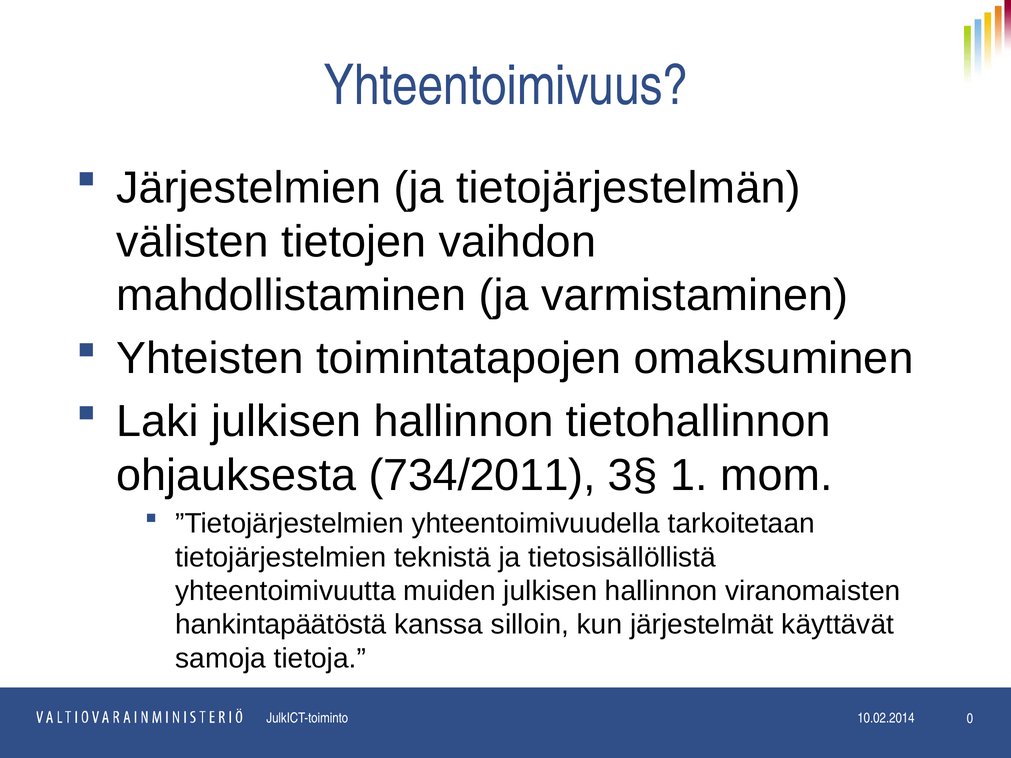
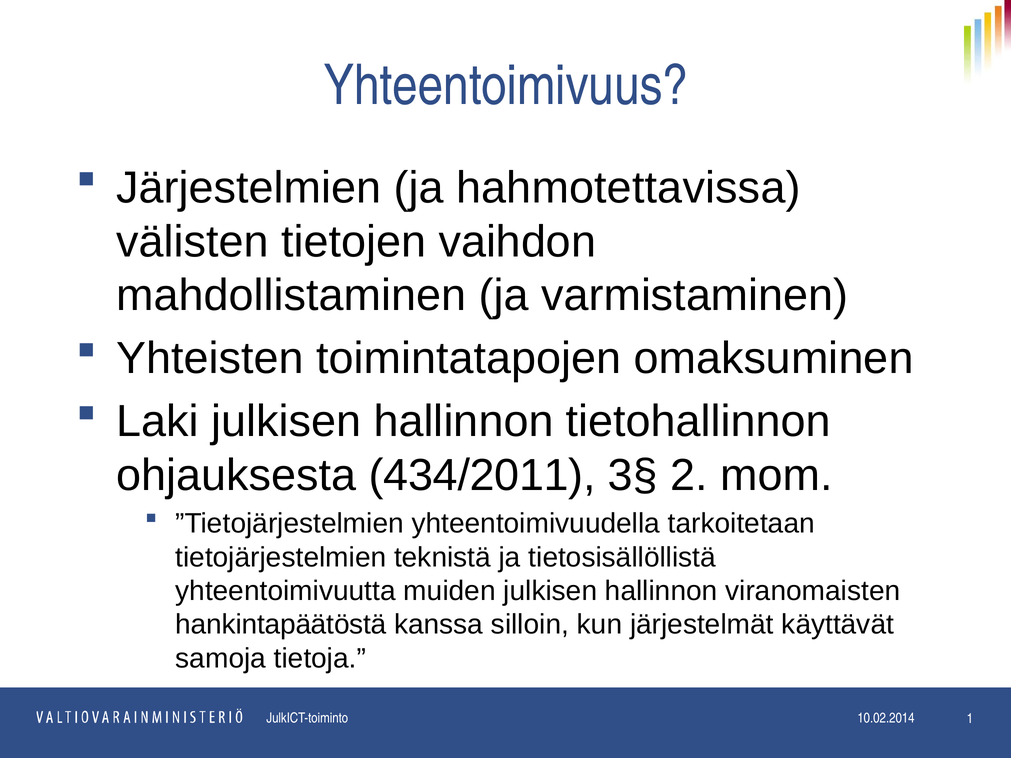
tietojärjestelmän: tietojärjestelmän -> hahmotettavissa (628, 188)
734/2011: 734/2011 -> 434/2011 (482, 476)
1: 1 -> 2 (689, 476)
0: 0 -> 1 (970, 719)
